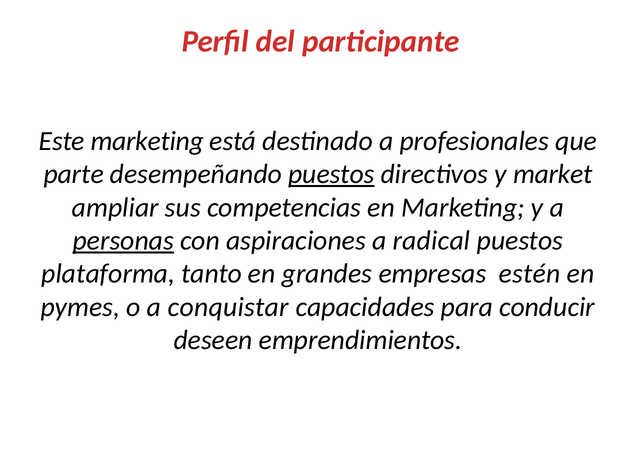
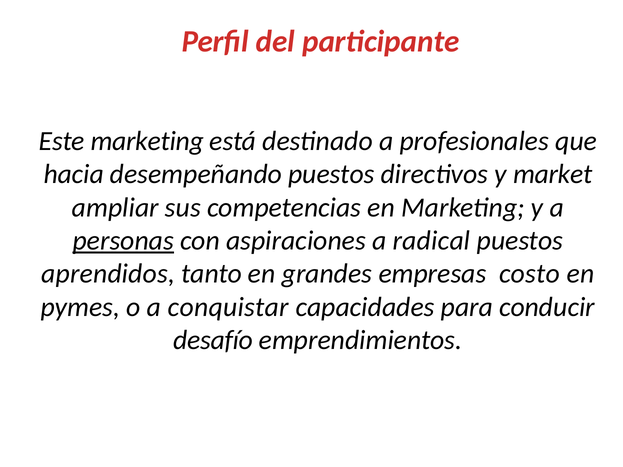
parte: parte -> hacia (74, 174)
puestos underline: present -> none (331, 174)
plataforma: plataforma -> aprendidos (108, 274)
estén: estén -> costo (530, 274)
deseen: deseen -> desafío (213, 340)
